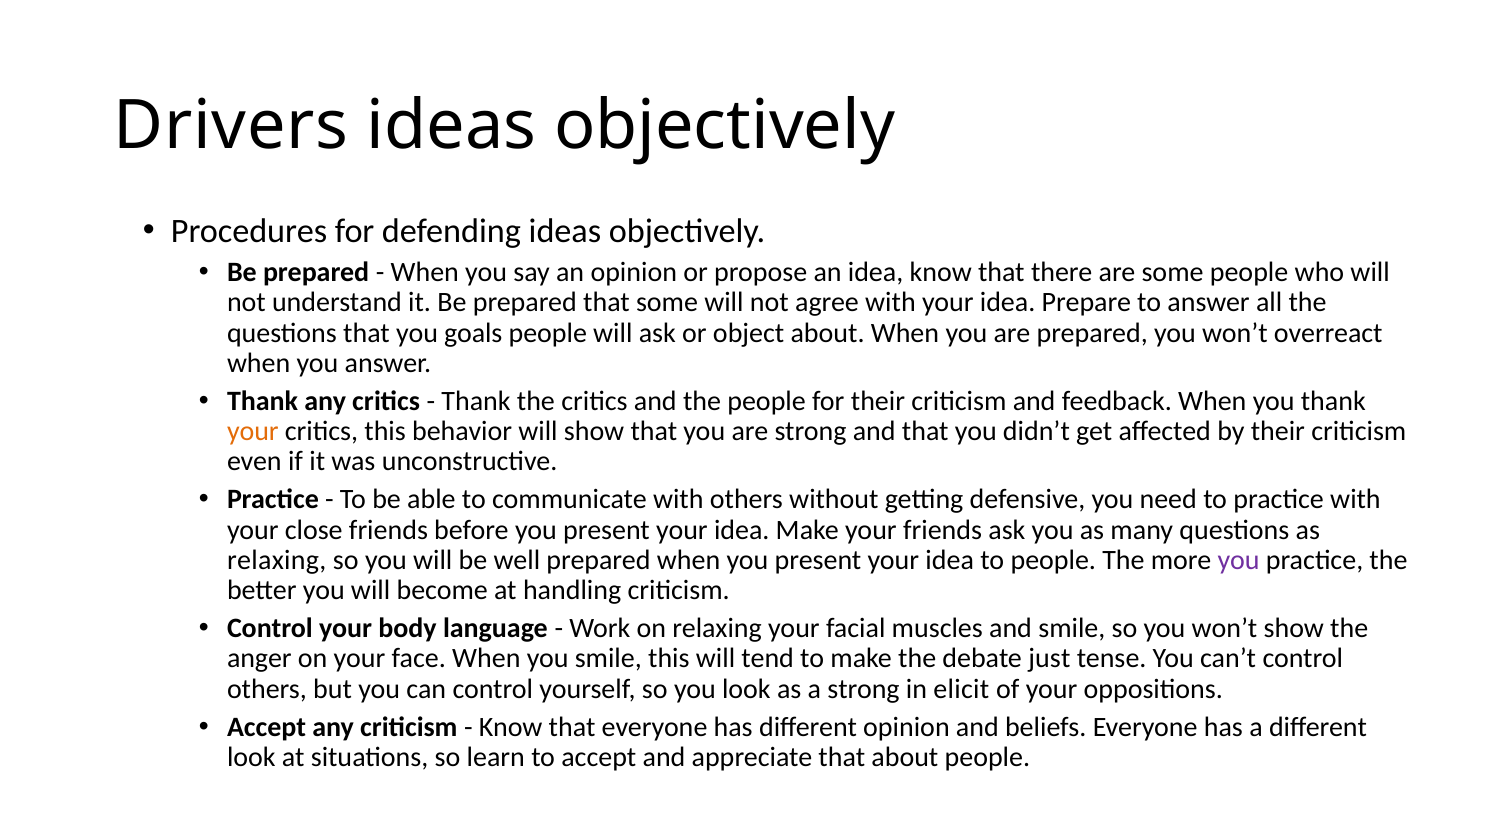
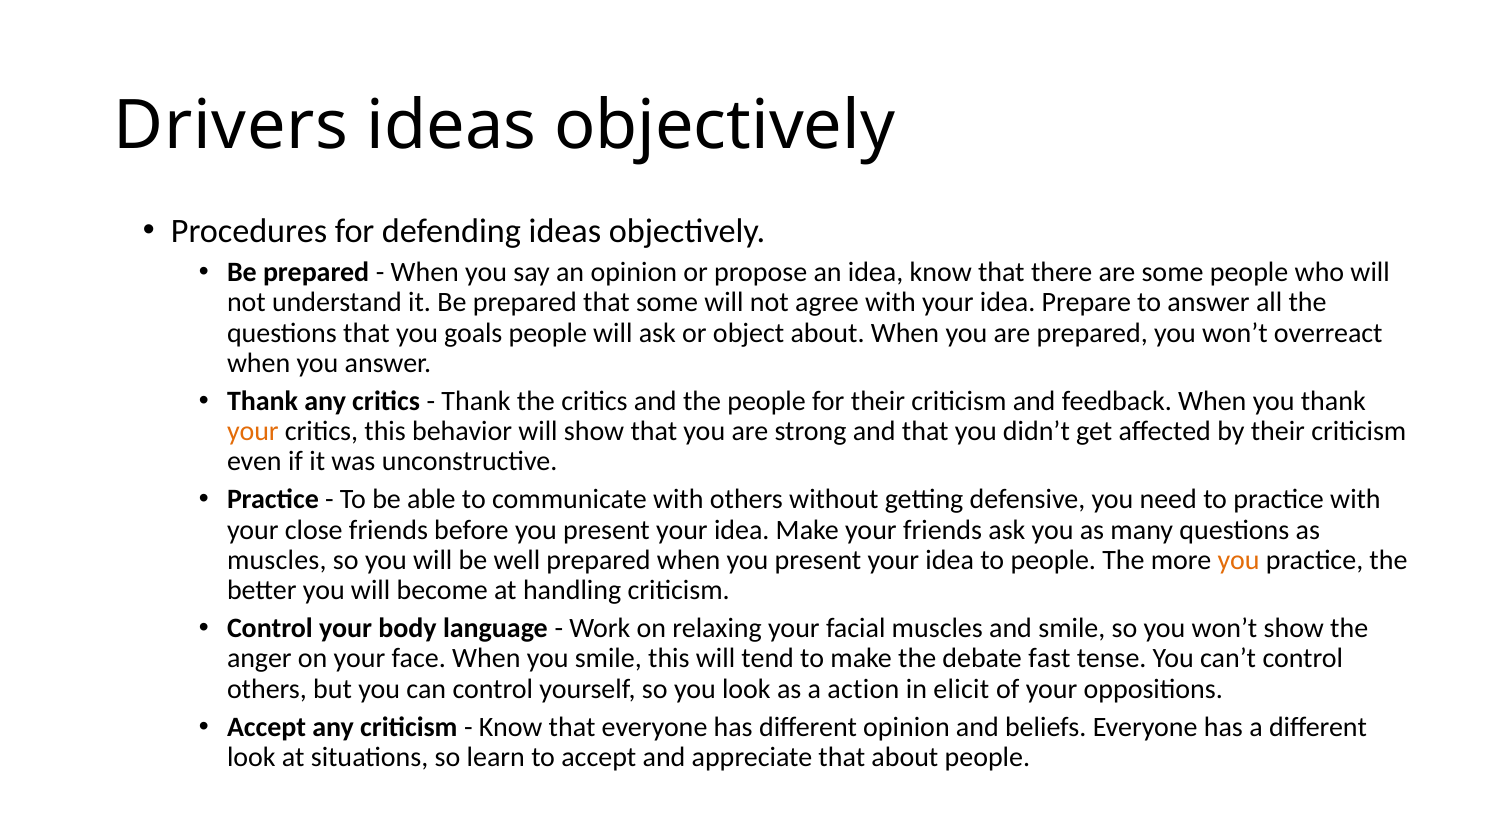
relaxing: relaxing -> muscles (277, 560)
you colour: purple -> orange (1239, 560)
just: just -> fast (1049, 659)
a strong: strong -> action (863, 689)
